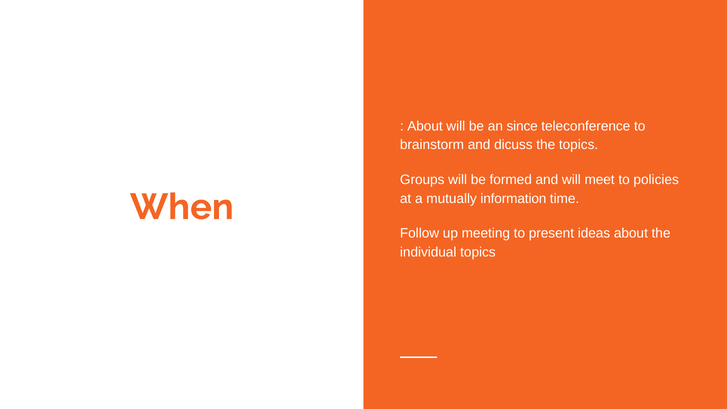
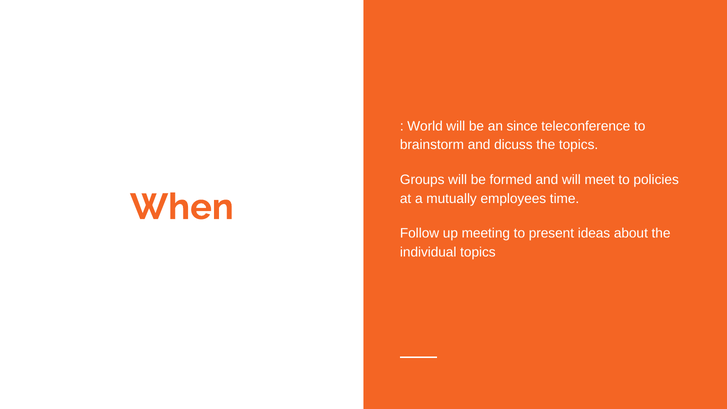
About: About -> World (425, 126)
information: information -> employees (513, 199)
